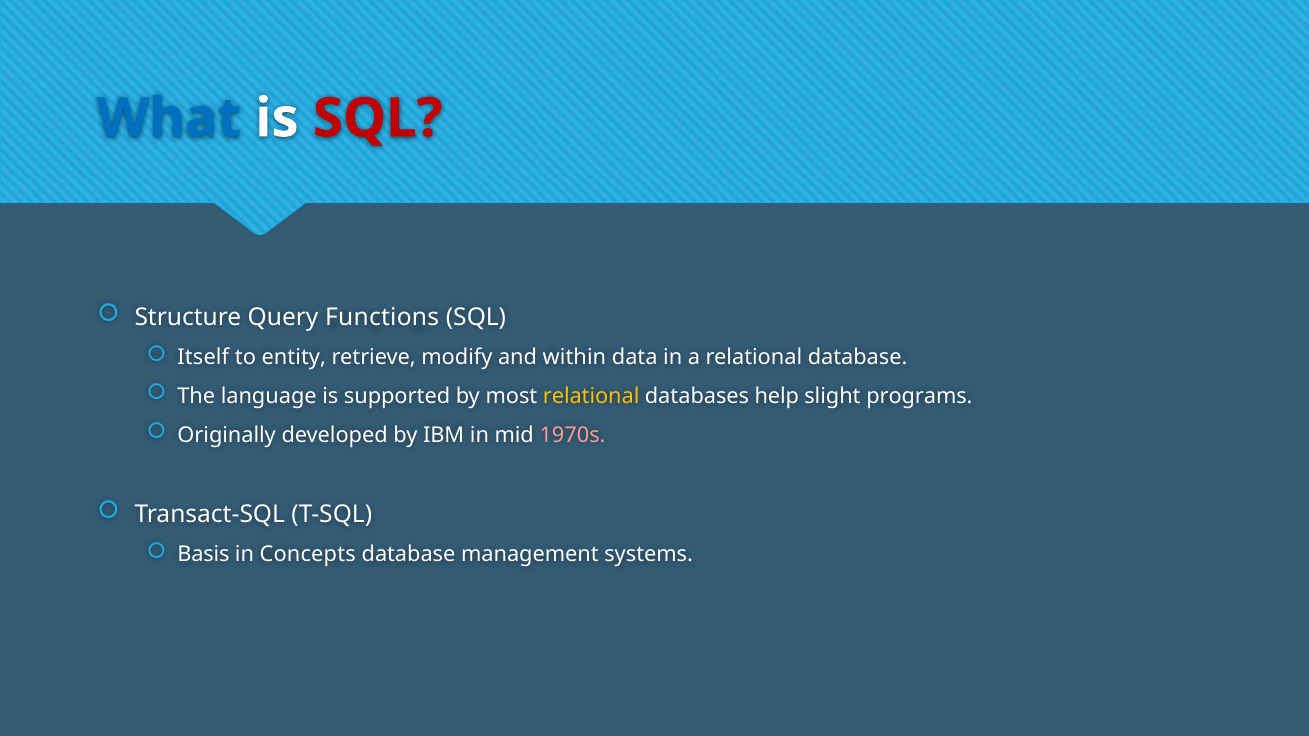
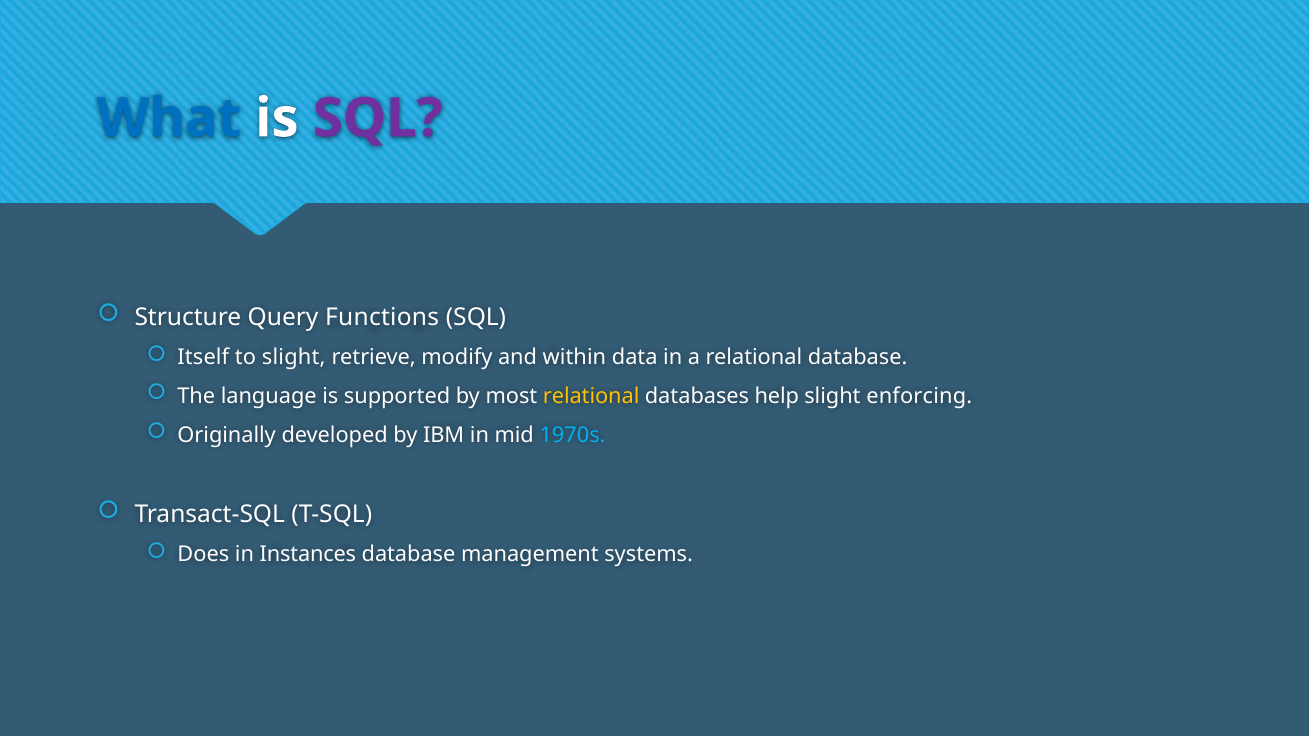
SQL colour: red -> purple (378, 118)
to entity: entity -> slight (294, 358)
programs: programs -> enforcing (919, 396)
1970s colour: pink -> light blue (573, 435)
Basis: Basis -> Does (203, 555)
Concepts: Concepts -> Instances (308, 555)
